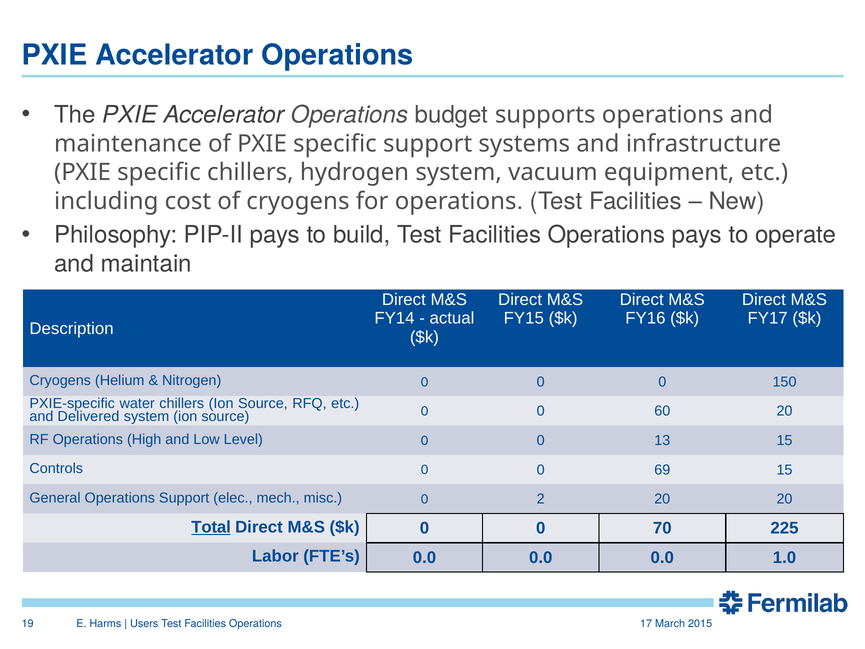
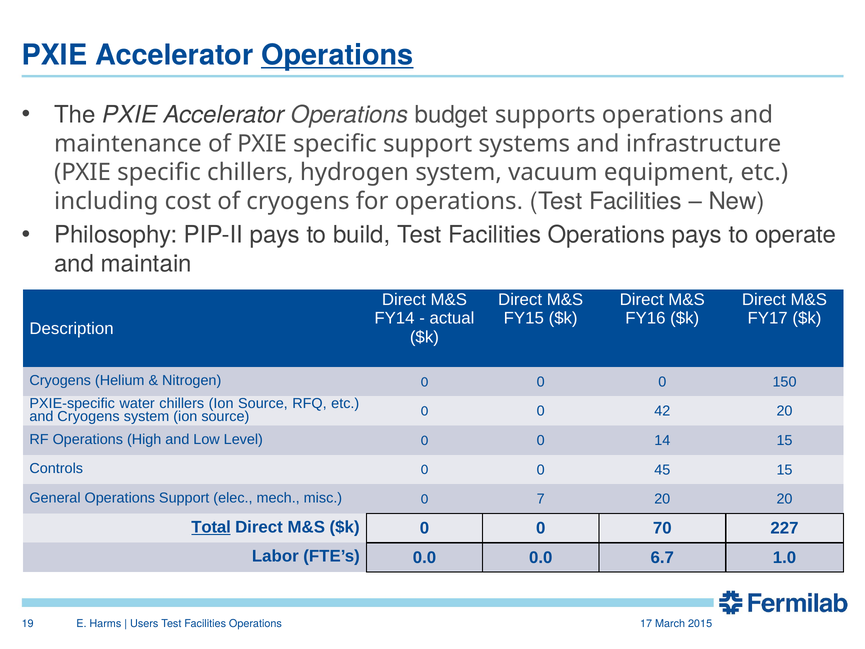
Operations underline: none -> present (337, 55)
and Delivered: Delivered -> Cryogens (89, 416)
60: 60 -> 42 (662, 411)
13: 13 -> 14 (662, 440)
69: 69 -> 45 (662, 470)
2: 2 -> 7 (541, 499)
225: 225 -> 227 (784, 528)
0.0 0.0 0.0: 0.0 -> 6.7 (662, 557)
